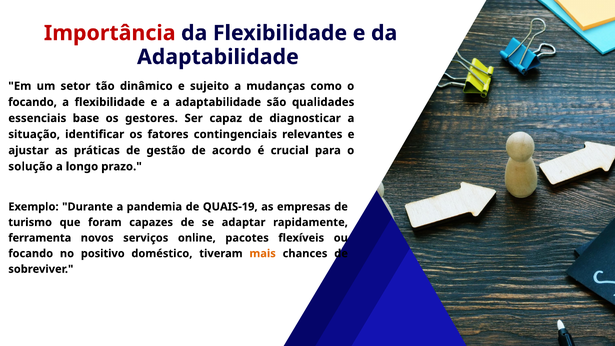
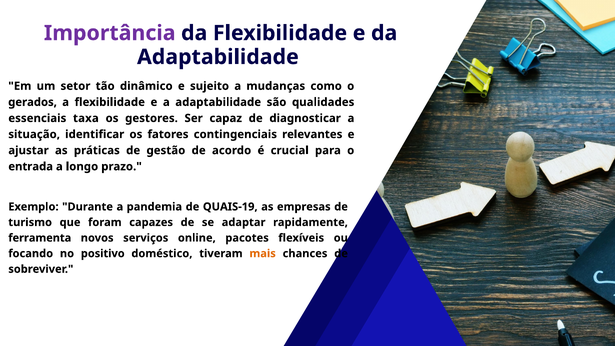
Importância colour: red -> purple (110, 33)
focando: focando -> gerados (33, 102)
base: base -> taxa (86, 118)
solução: solução -> entrada (31, 166)
